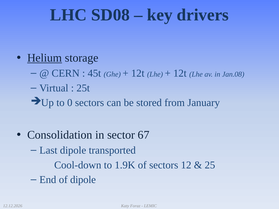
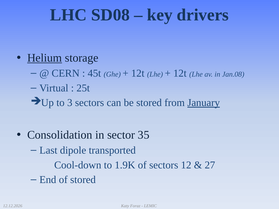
0: 0 -> 3 (70, 103)
January underline: none -> present (204, 103)
67: 67 -> 35 (144, 135)
25: 25 -> 27 (210, 165)
of dipole: dipole -> stored (83, 180)
